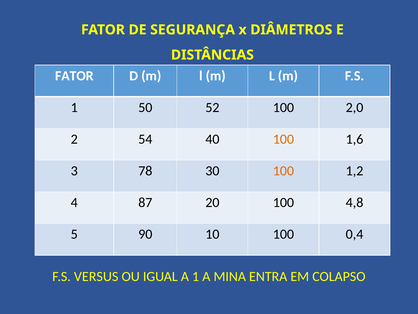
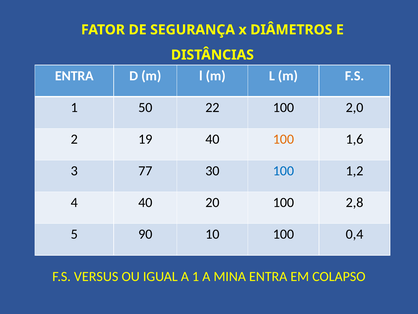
FATOR: FATOR -> ENTRA (74, 76)
52: 52 -> 22 (212, 107)
54: 54 -> 19 (145, 139)
78: 78 -> 77 (145, 171)
100 colour: orange -> blue (283, 171)
4 87: 87 -> 40 (145, 202)
4,8: 4,8 -> 2,8 (355, 202)
